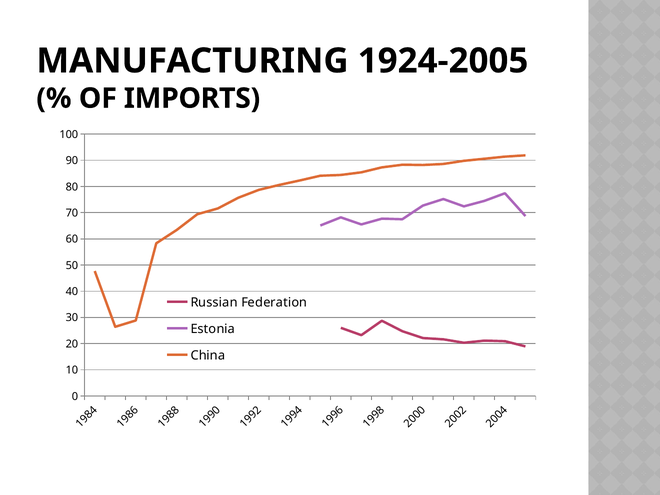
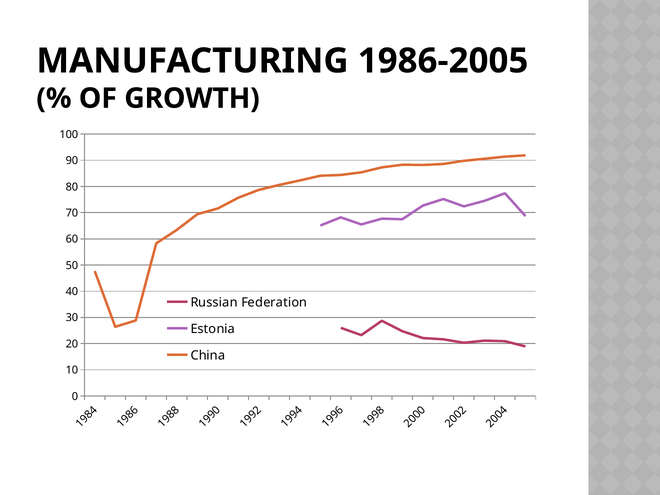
1924-2005: 1924-2005 -> 1986-2005 (443, 61)
IMPORTS: IMPORTS -> GROWTH (192, 98)
